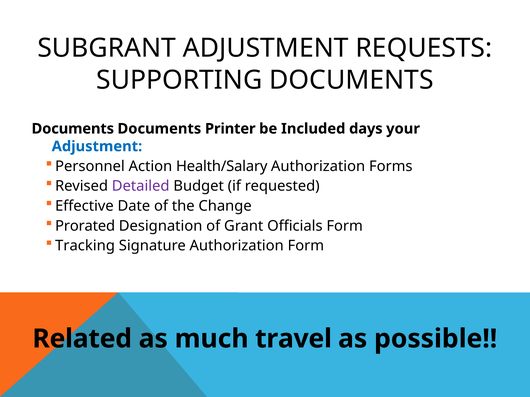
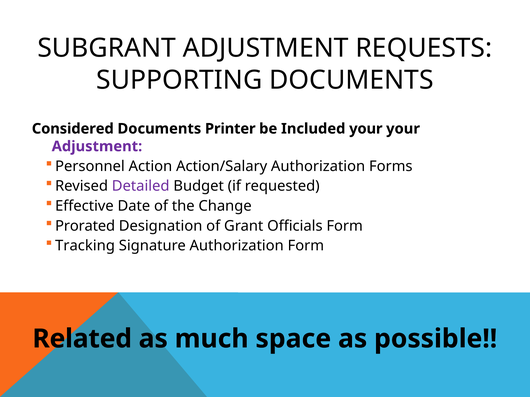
Documents: Documents -> Considered (73, 129)
Included days: days -> your (366, 129)
Adjustment colour: blue -> purple (97, 147)
Health/Salary: Health/Salary -> Action/Salary (222, 166)
travel: travel -> space (293, 339)
